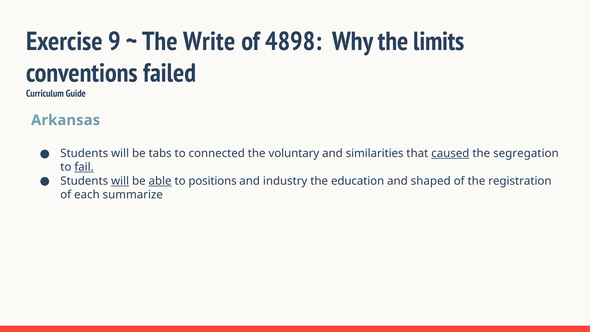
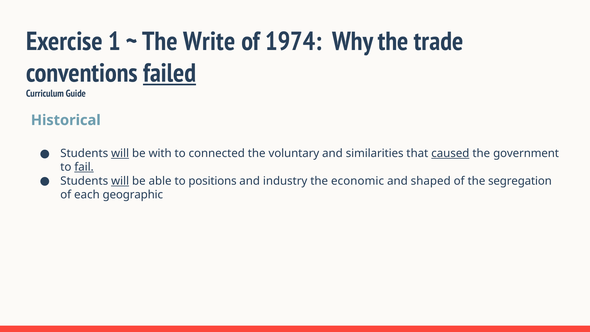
9: 9 -> 1 (114, 42)
4898: 4898 -> 1974 (294, 42)
limits: limits -> trade (439, 42)
failed underline: none -> present (170, 73)
Arkansas: Arkansas -> Historical (66, 120)
will underline: none -> present (120, 153)
tabs: tabs -> with (160, 153)
segregation: segregation -> government (526, 153)
able underline: present -> none (160, 181)
education: education -> economic (358, 181)
registration: registration -> segregation (520, 181)
summarize: summarize -> geographic (133, 195)
